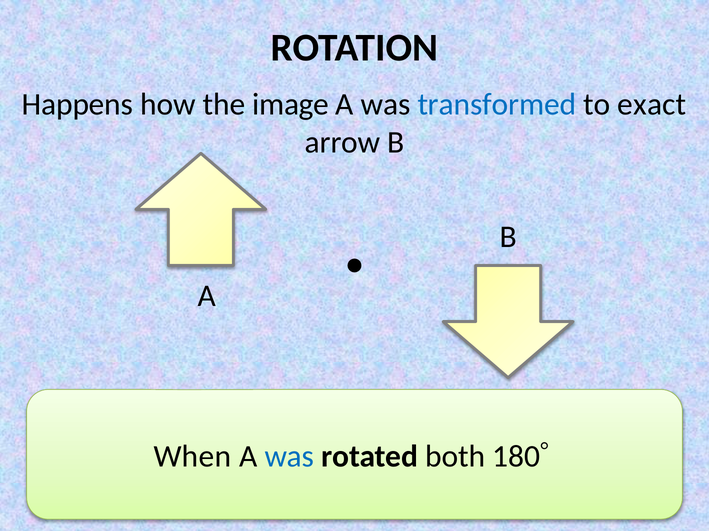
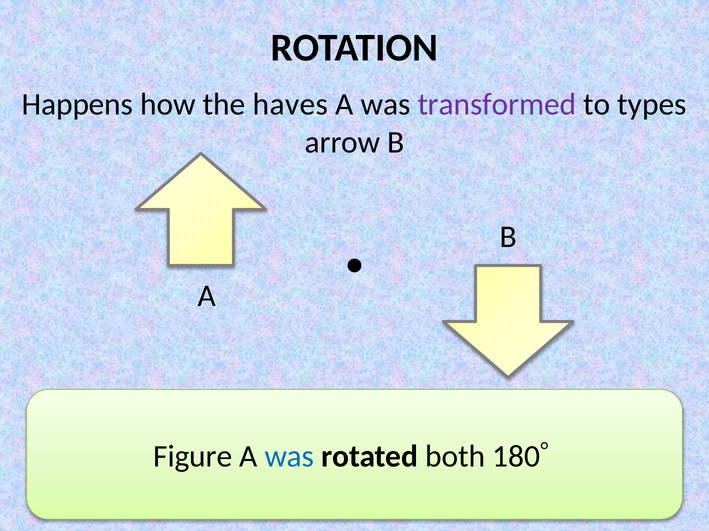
image: image -> haves (290, 105)
transformed colour: blue -> purple (497, 105)
exact: exact -> types (652, 105)
When: When -> Figure (193, 457)
